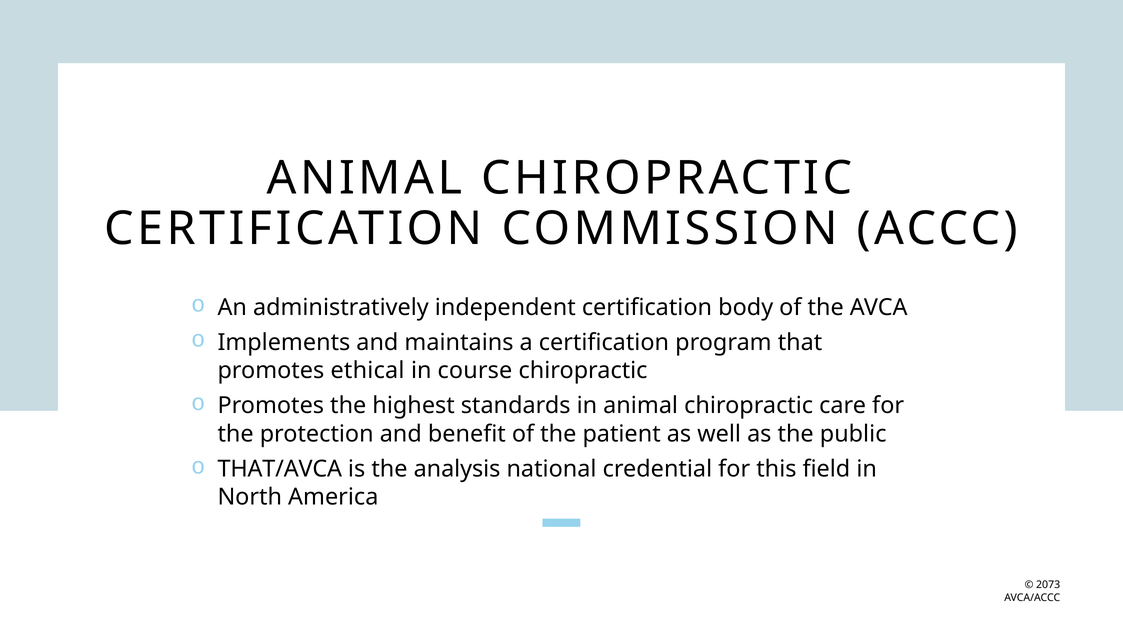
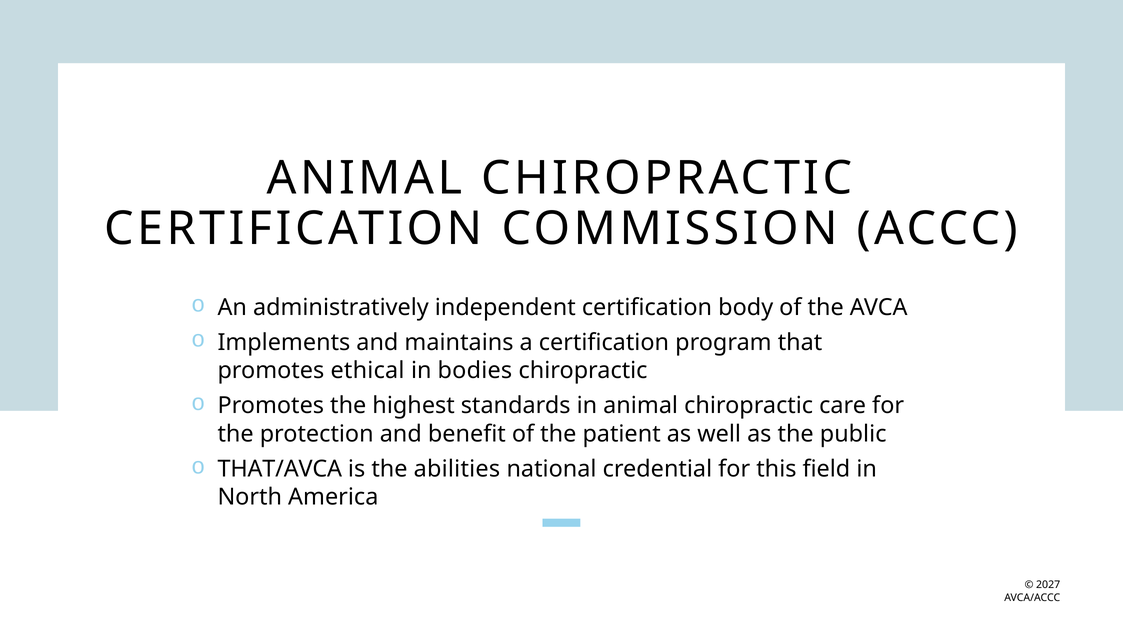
course: course -> bodies (475, 370)
analysis: analysis -> abilities (457, 469)
2073: 2073 -> 2027 (1048, 585)
